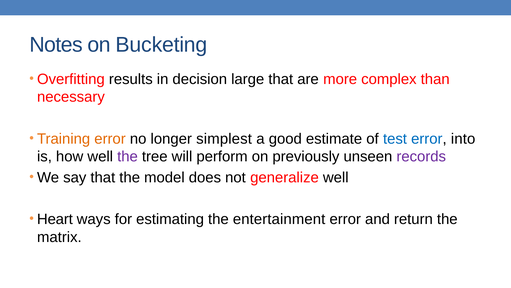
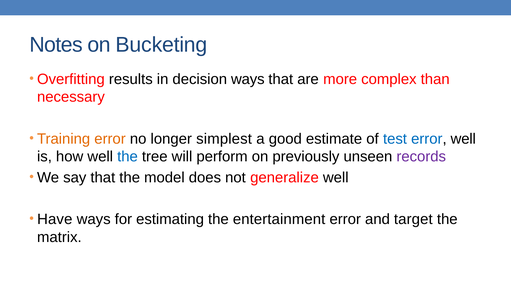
decision large: large -> ways (248, 79)
error into: into -> well (463, 138)
the colour: purple -> blue (128, 156)
Heart: Heart -> Have (55, 219)
return: return -> target (413, 219)
